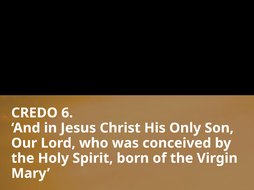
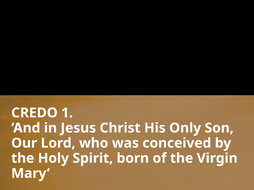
6: 6 -> 1 (67, 113)
